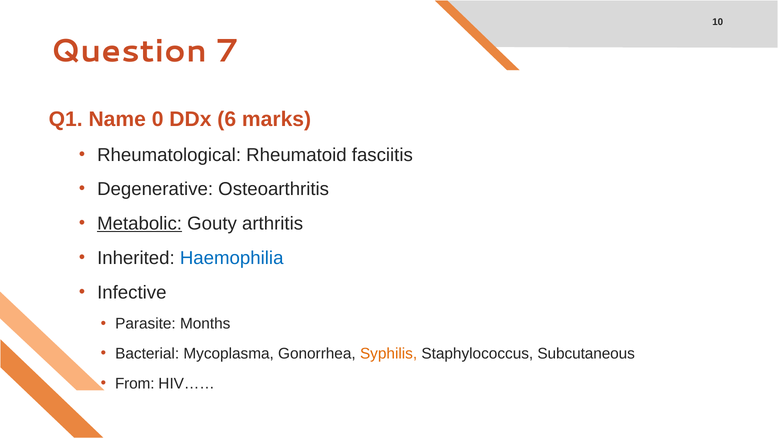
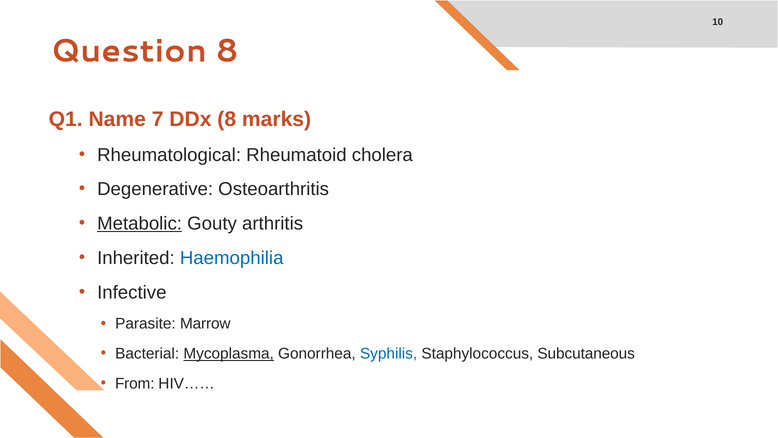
Question 7: 7 -> 8 (227, 51)
0: 0 -> 7 (158, 119)
DDx 6: 6 -> 8 (227, 119)
fasciitis: fasciitis -> cholera (382, 155)
Months: Months -> Marrow (205, 324)
Mycoplasma underline: none -> present (229, 353)
Syphilis colour: orange -> blue (389, 353)
